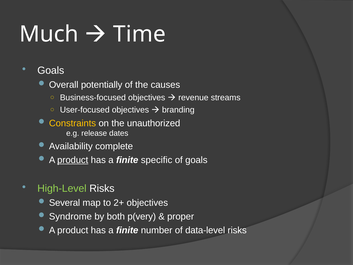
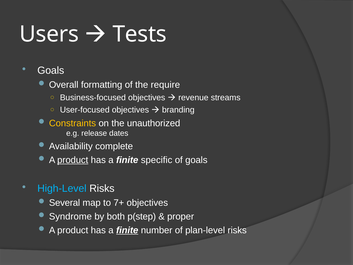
Much: Much -> Users (49, 34)
Time: Time -> Tests (140, 34)
potentially: potentially -> formatting (102, 85)
causes: causes -> require (165, 85)
High-Level colour: light green -> light blue (62, 188)
2+: 2+ -> 7+ (119, 203)
p(very: p(very -> p(step (142, 216)
finite underline: none -> present (127, 230)
data-level: data-level -> plan-level (205, 230)
